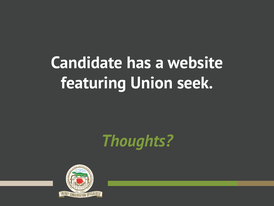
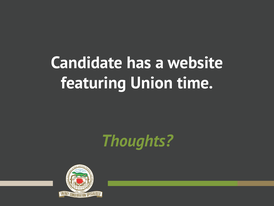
seek: seek -> time (195, 83)
